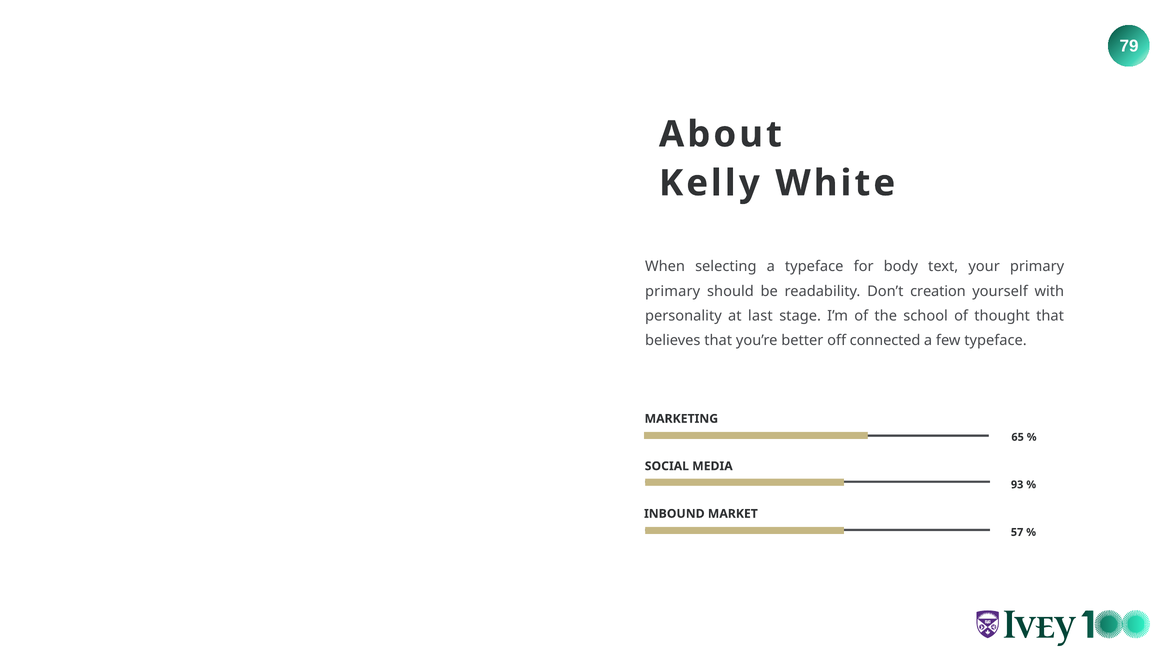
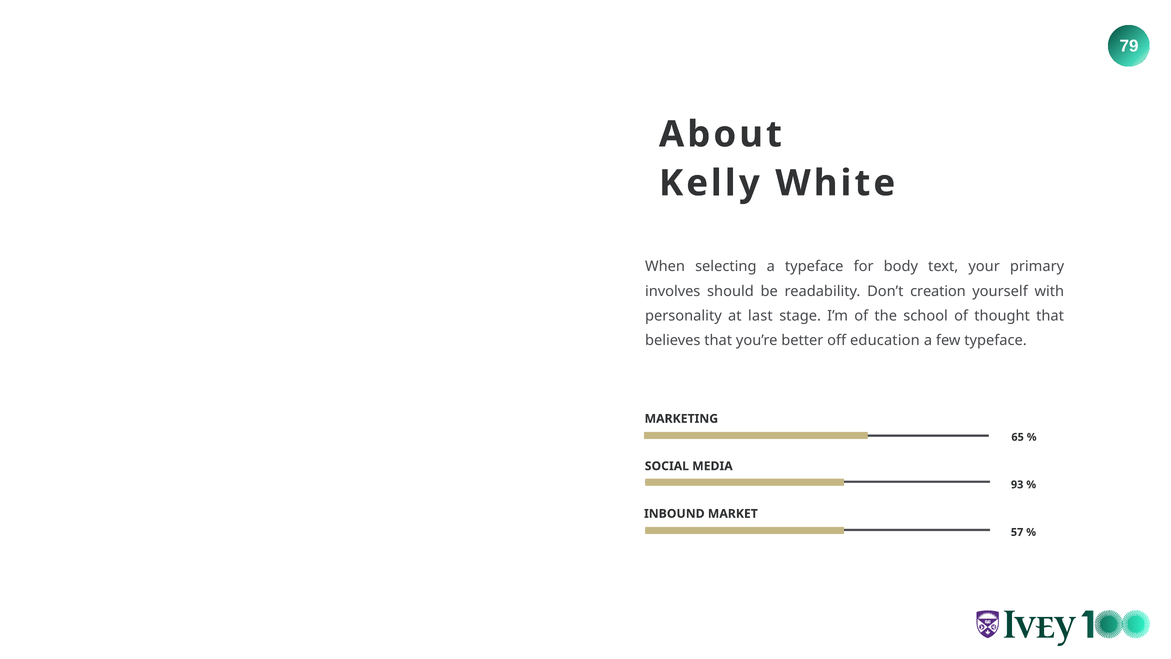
primary: primary -> involves (673, 291)
connected: connected -> education (885, 340)
